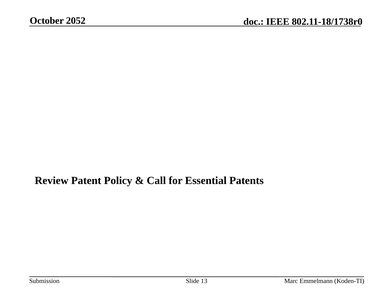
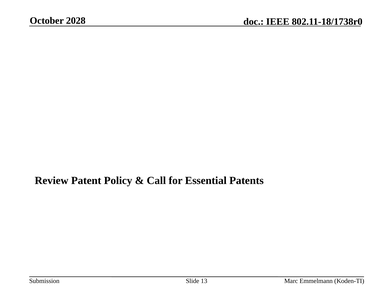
2052: 2052 -> 2028 (76, 21)
